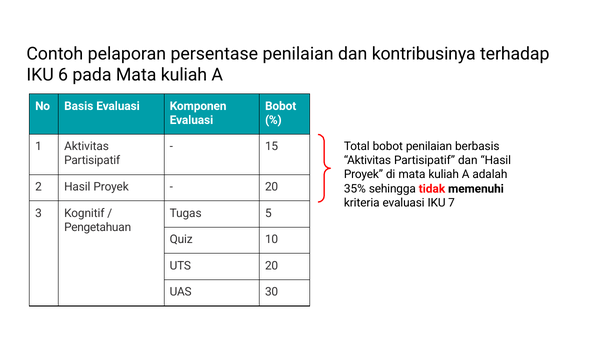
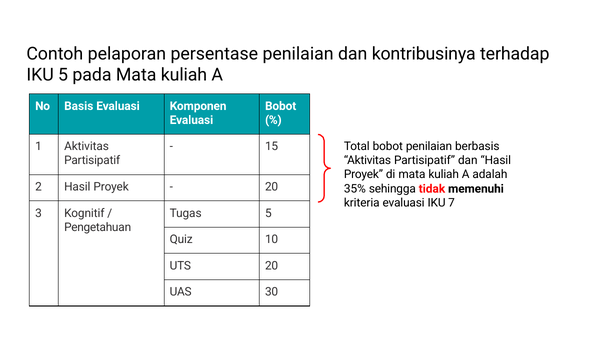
IKU 6: 6 -> 5 (63, 75)
